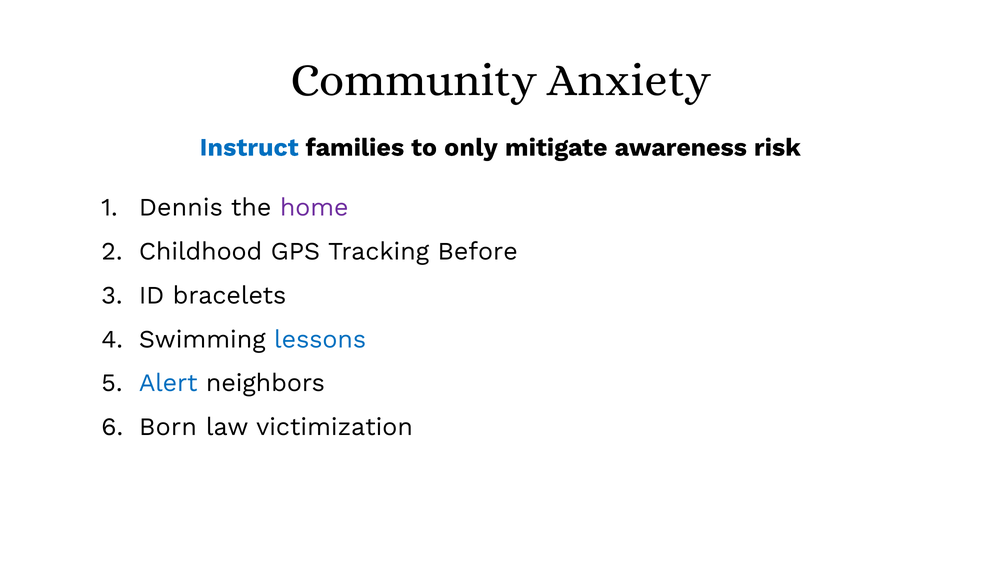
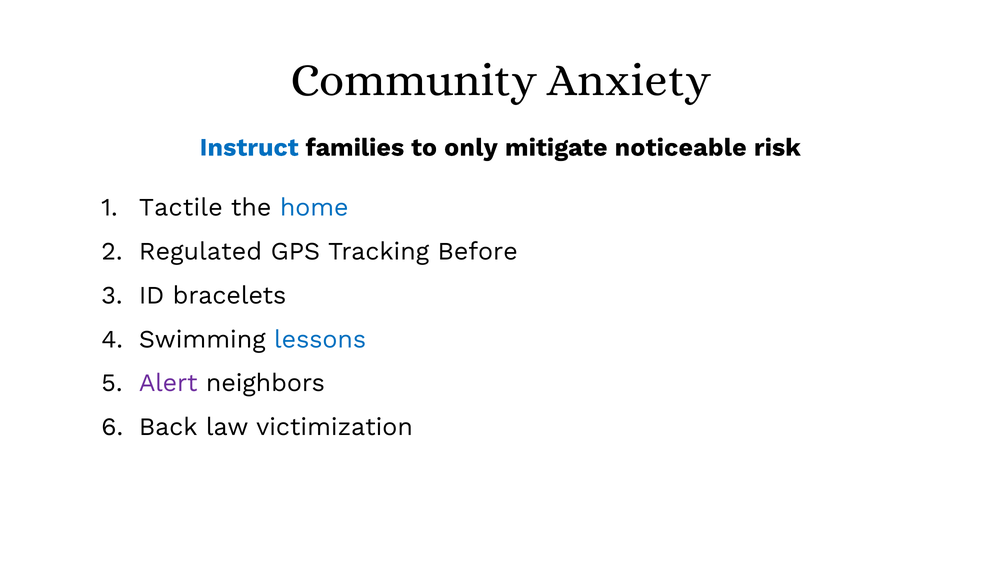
awareness: awareness -> noticeable (681, 147)
Dennis: Dennis -> Tactile (181, 208)
home colour: purple -> blue (314, 208)
Childhood: Childhood -> Regulated (200, 251)
Alert colour: blue -> purple (168, 383)
Born: Born -> Back (168, 427)
